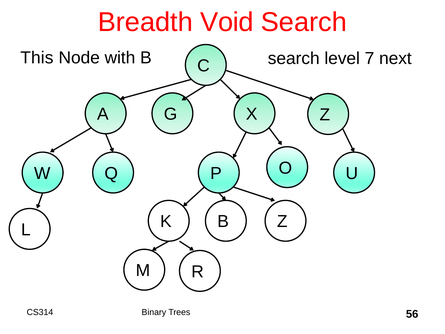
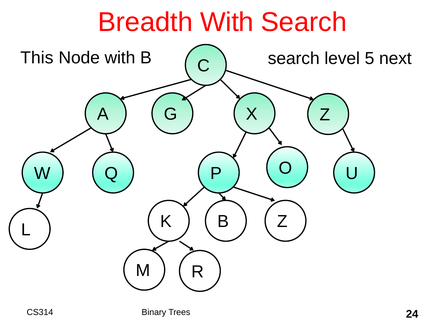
Breadth Void: Void -> With (227, 22)
7: 7 -> 5 (370, 58)
56: 56 -> 24 (412, 314)
